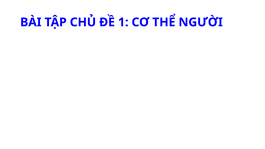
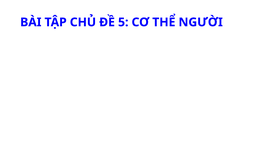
1: 1 -> 5 (123, 22)
